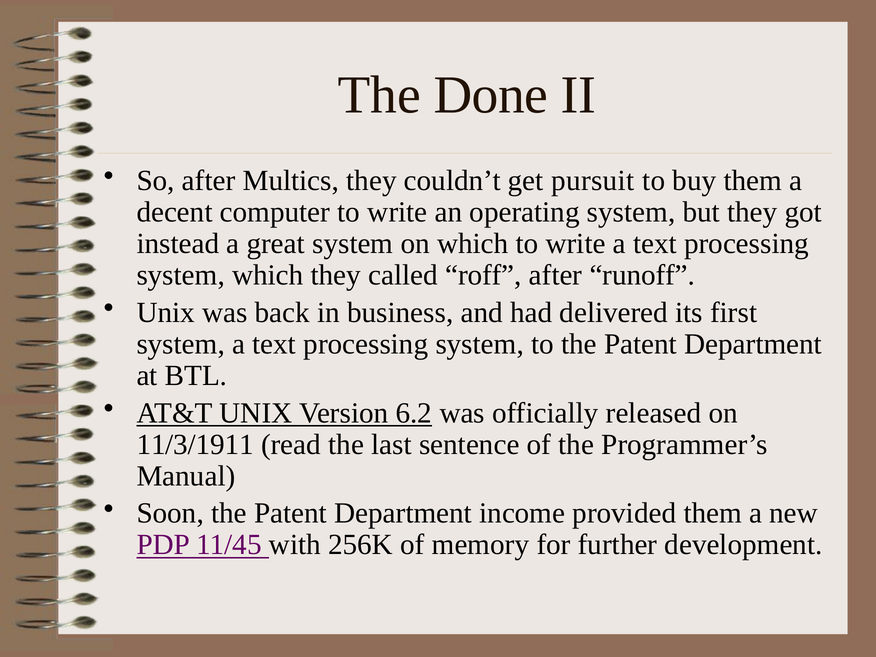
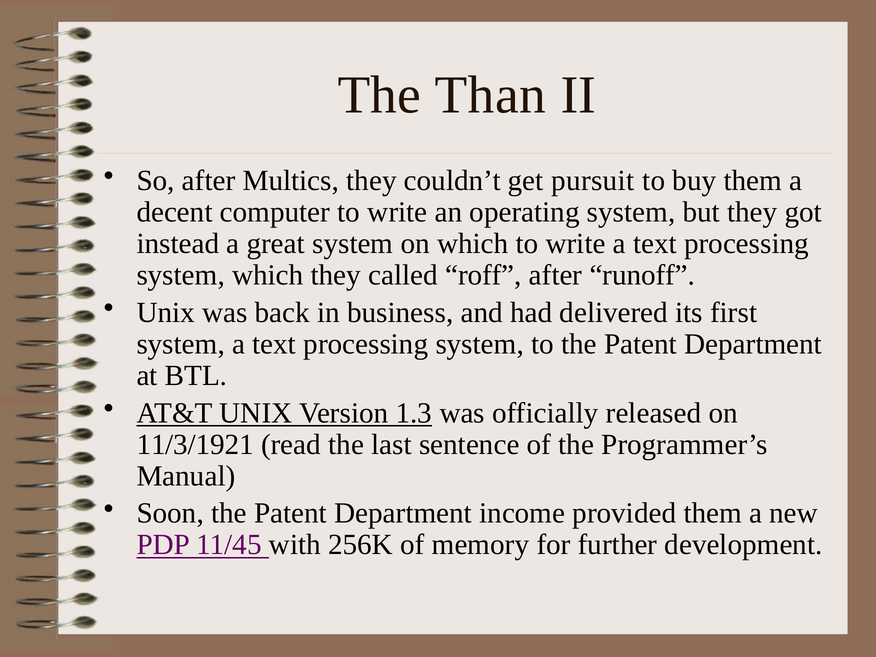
Done: Done -> Than (490, 95)
6.2: 6.2 -> 1.3 (414, 413)
11/3/1911: 11/3/1911 -> 11/3/1921 (195, 444)
